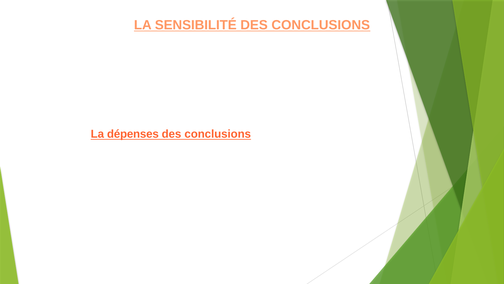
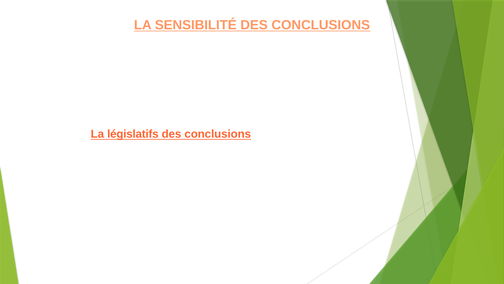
dépenses: dépenses -> législatifs (133, 134)
